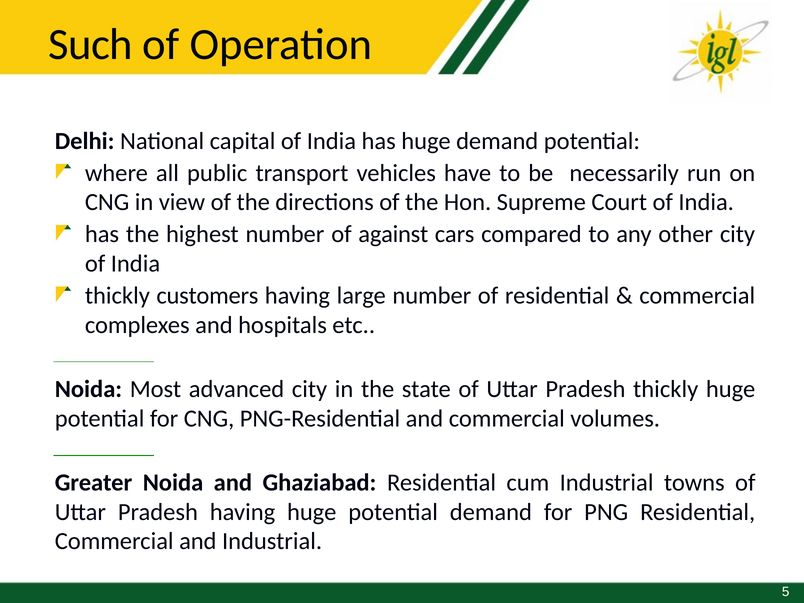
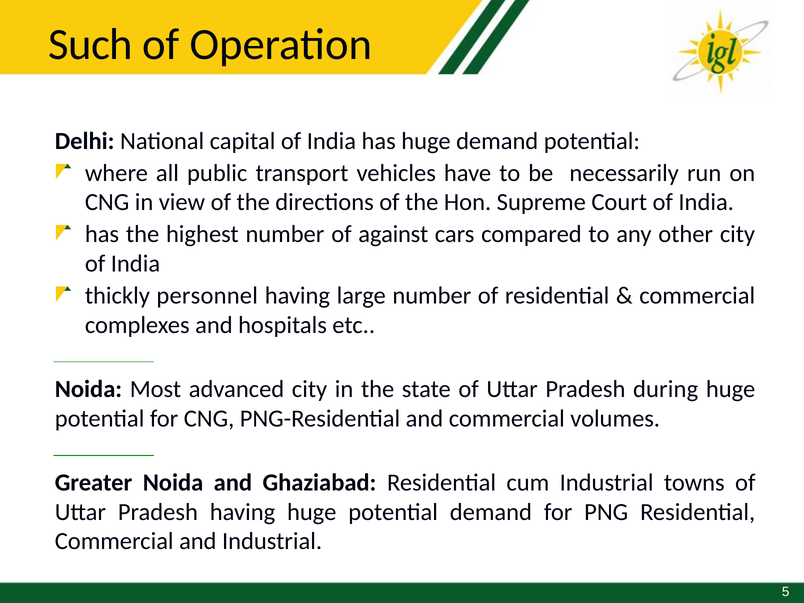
customers: customers -> personnel (207, 296)
Pradesh thickly: thickly -> during (666, 389)
